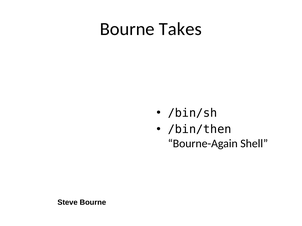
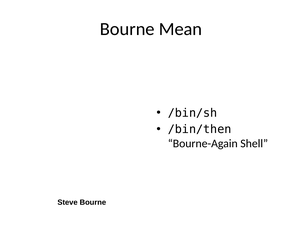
Takes: Takes -> Mean (180, 29)
